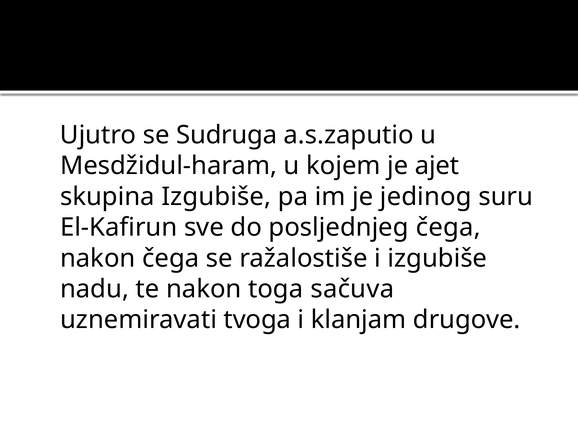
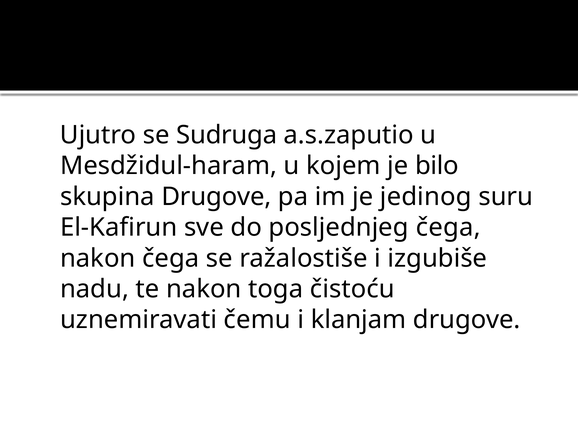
ajet: ajet -> bilo (437, 166)
skupina Izgubiše: Izgubiše -> Drugove (216, 197)
sačuva: sačuva -> čistoću (352, 289)
tvoga: tvoga -> čemu (257, 320)
